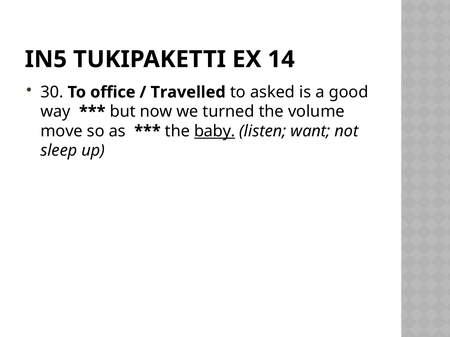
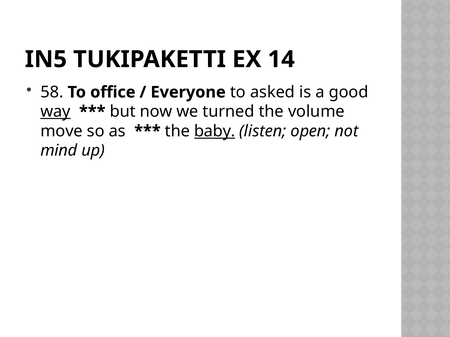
30: 30 -> 58 (52, 92)
Travelled: Travelled -> Everyone (188, 92)
way underline: none -> present (56, 112)
want: want -> open (311, 131)
sleep: sleep -> mind (59, 151)
